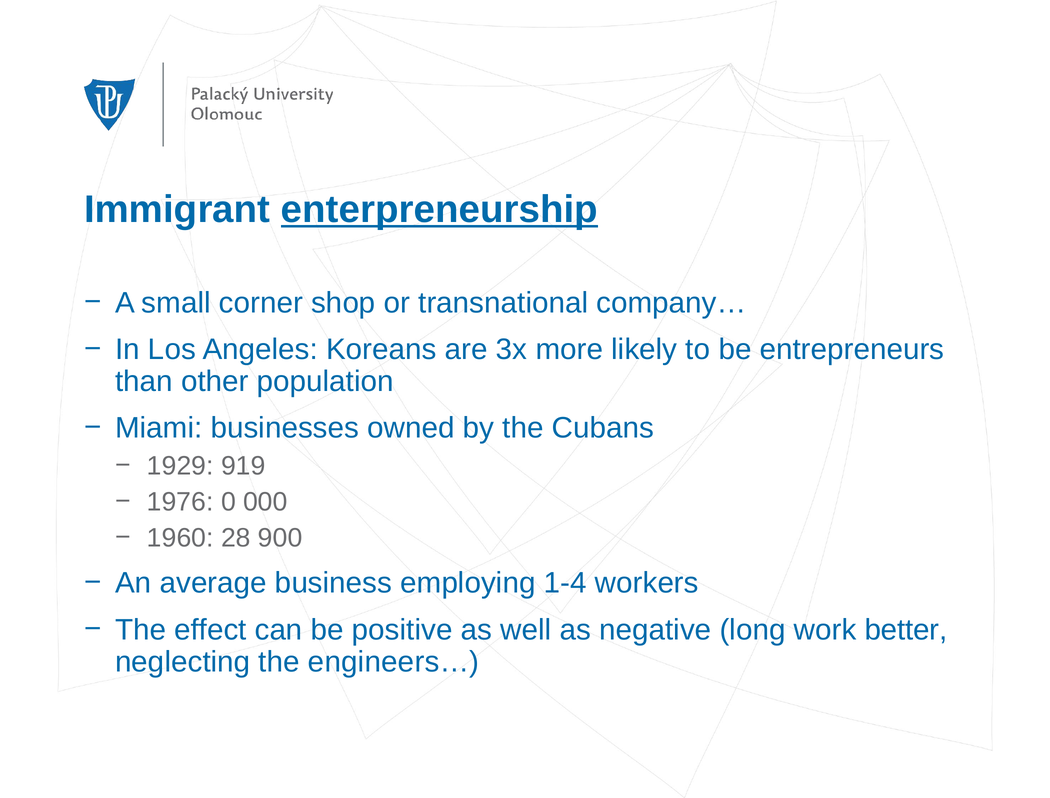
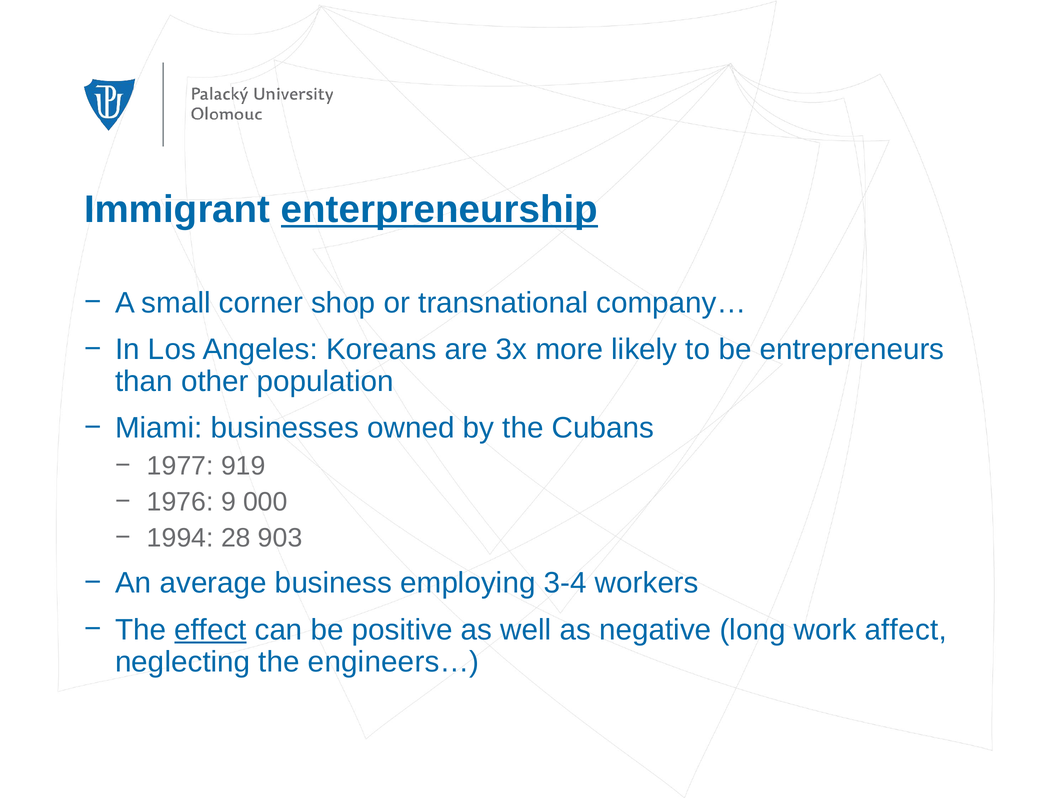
1929: 1929 -> 1977 (180, 466)
0: 0 -> 9 (228, 502)
1960: 1960 -> 1994 (180, 538)
900: 900 -> 903 (280, 538)
1-4: 1-4 -> 3-4 (565, 583)
effect underline: none -> present (210, 630)
better: better -> affect (906, 630)
